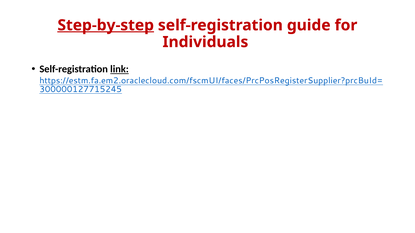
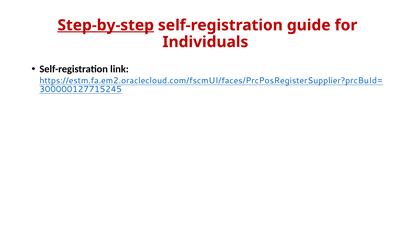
link underline: present -> none (119, 69)
